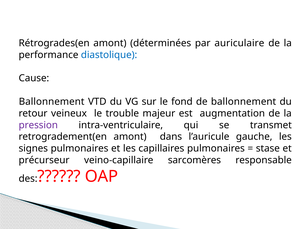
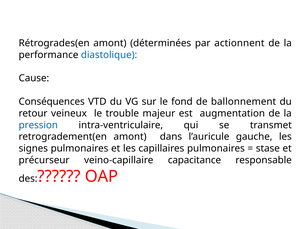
auriculaire: auriculaire -> actionnent (239, 43)
Ballonnement: Ballonnement -> Conséquences (52, 102)
pression colour: purple -> blue (38, 125)
sarcomères: sarcomères -> capacitance (194, 160)
